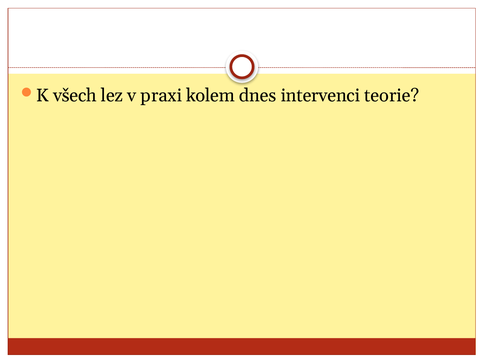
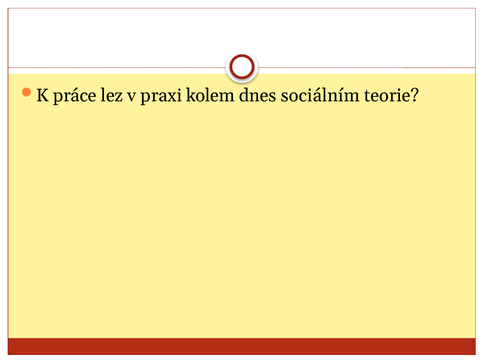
všech: všech -> práce (75, 95)
intervenci: intervenci -> sociálním (320, 95)
